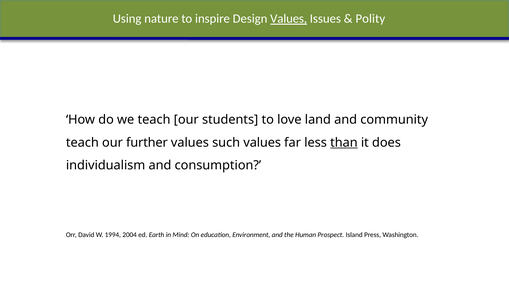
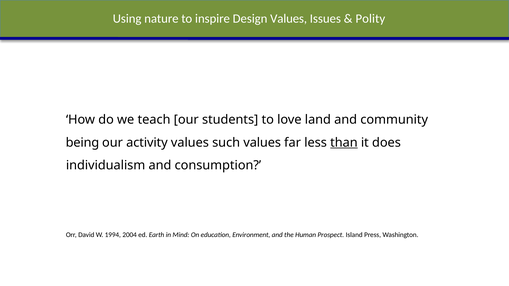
Values underline: present -> none (289, 19)
teach: teach -> being (82, 143)
further: further -> activity (147, 143)
